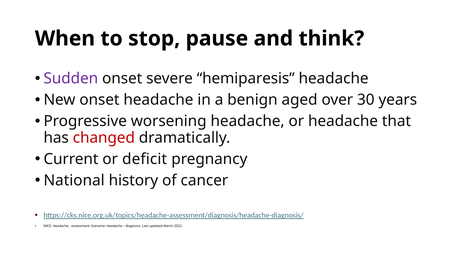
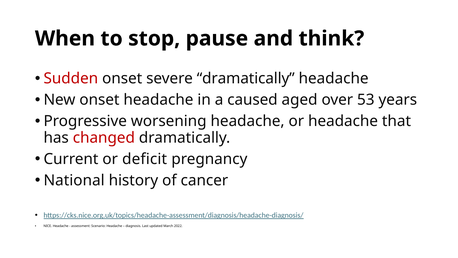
Sudden colour: purple -> red (71, 78)
severe hemiparesis: hemiparesis -> dramatically (246, 78)
benign: benign -> caused (252, 100)
30: 30 -> 53 (366, 100)
